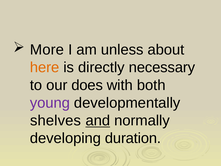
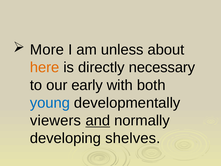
does: does -> early (87, 85)
young colour: purple -> blue (50, 103)
shelves: shelves -> viewers (56, 120)
duration: duration -> shelves (133, 138)
